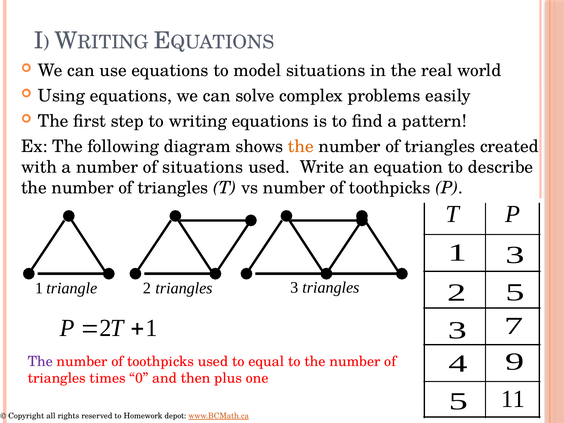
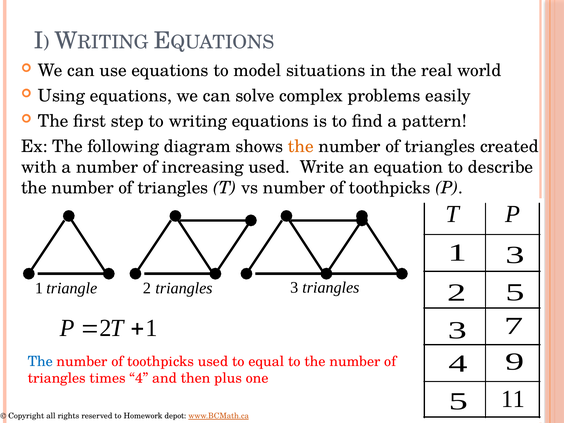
of situations: situations -> increasing (203, 167)
The colour: purple -> blue (40, 361)
times 0: 0 -> 4 (139, 378)
